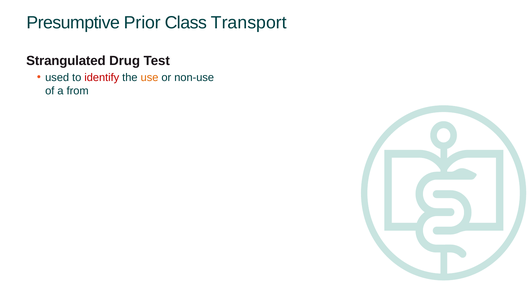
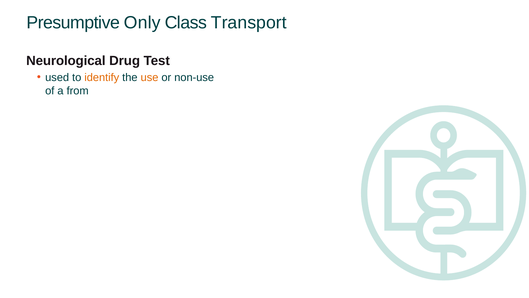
Prior: Prior -> Only (142, 23)
Strangulated: Strangulated -> Neurological (66, 61)
identify colour: red -> orange (102, 77)
